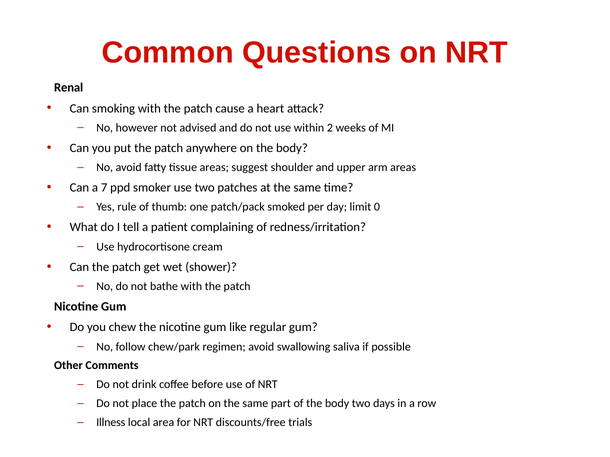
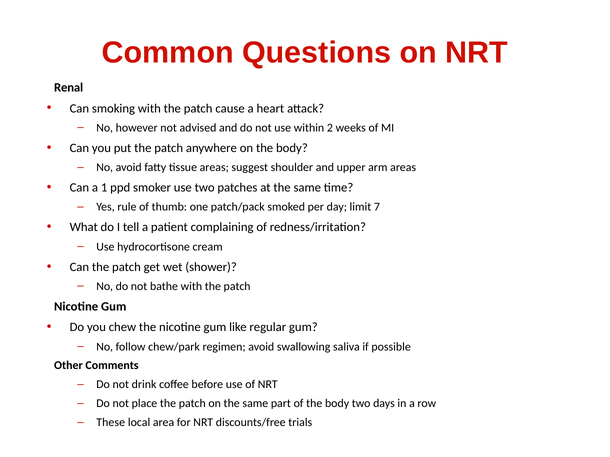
7: 7 -> 1 (104, 188)
0: 0 -> 7 (377, 207)
Illness: Illness -> These (111, 423)
